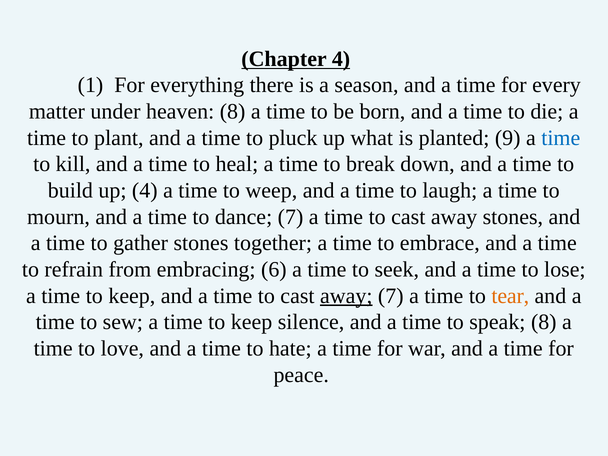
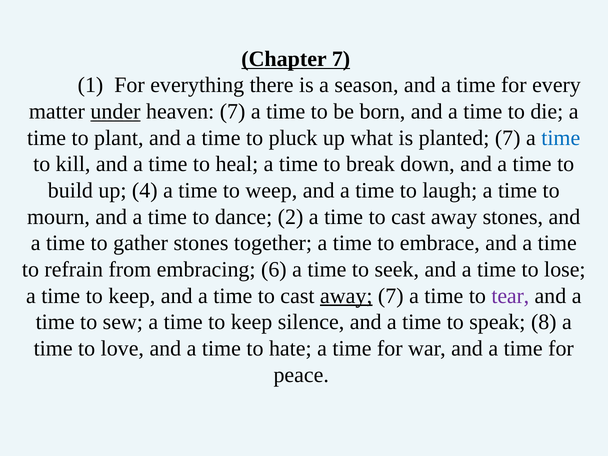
Chapter 4: 4 -> 7 (341, 59)
under underline: none -> present (115, 112)
heaven 8: 8 -> 7 (233, 112)
planted 9: 9 -> 7 (508, 138)
dance 7: 7 -> 2 (291, 217)
tear colour: orange -> purple (510, 296)
